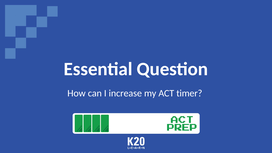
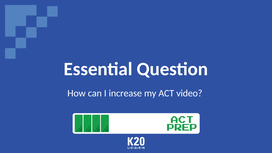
timer: timer -> video (189, 93)
